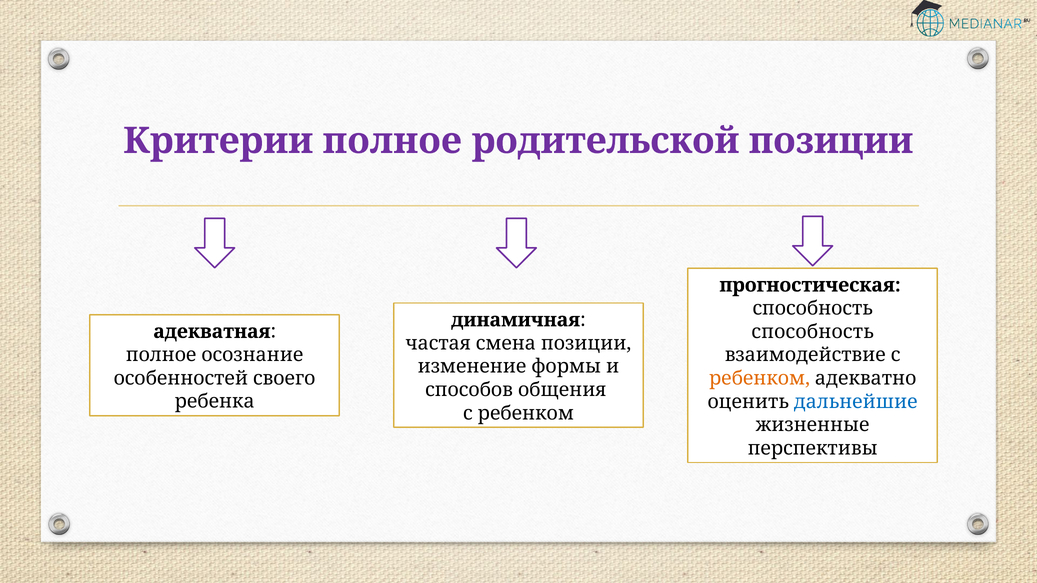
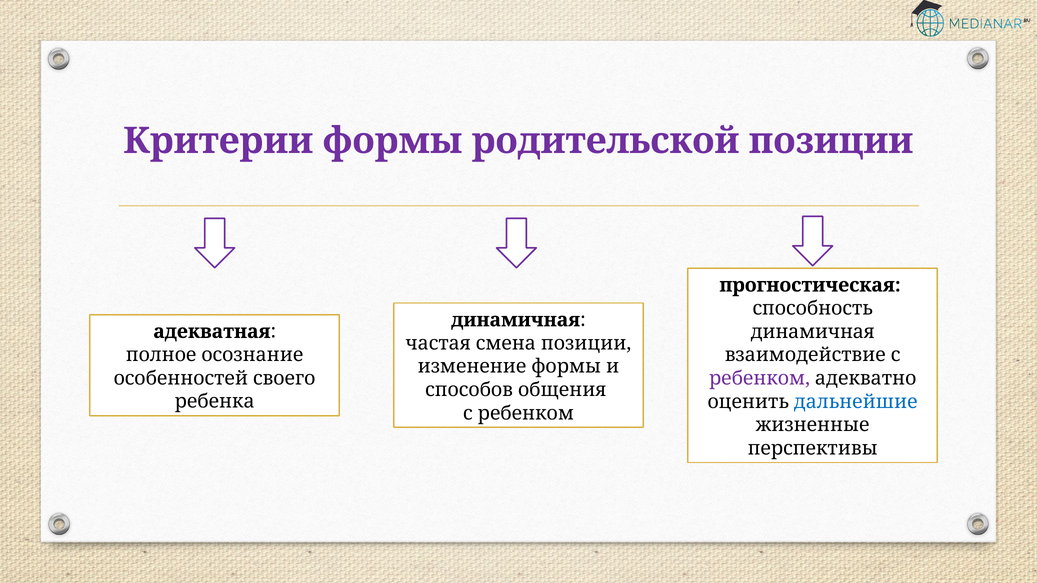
Критерии полное: полное -> формы (392, 141)
способность: способность -> динамичная (813, 332)
ребенком colour: orange -> purple (759, 379)
